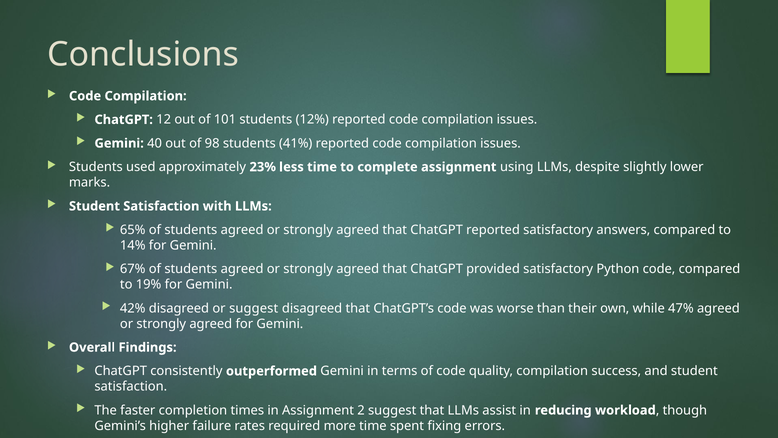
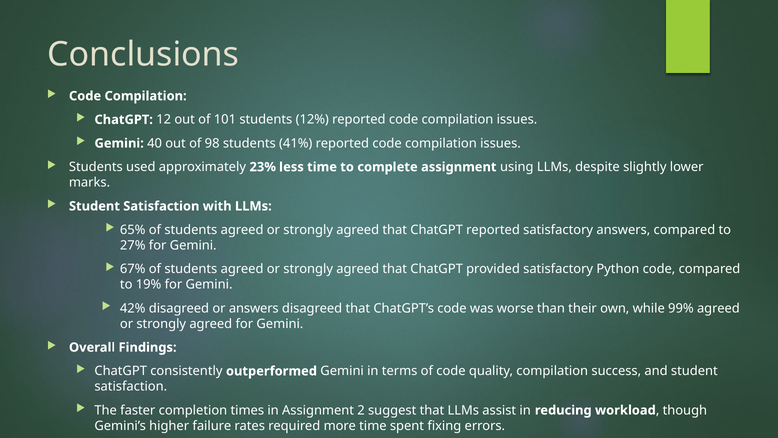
14%: 14% -> 27% (133, 245)
or suggest: suggest -> answers (254, 308)
47%: 47% -> 99% (681, 308)
